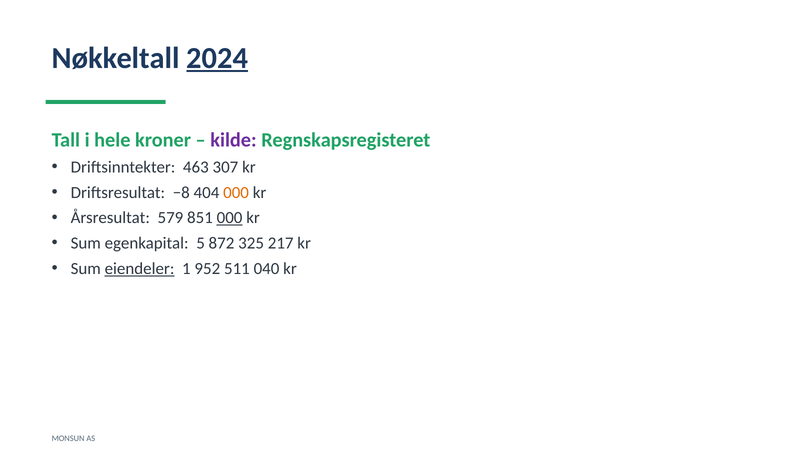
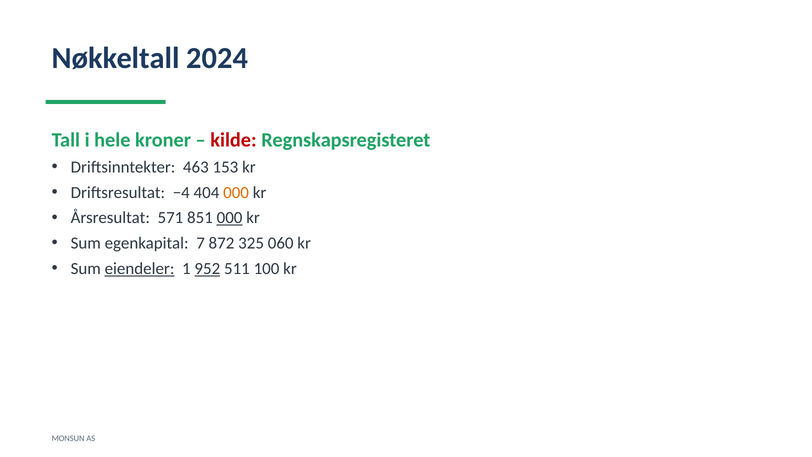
2024 underline: present -> none (217, 58)
kilde colour: purple -> red (233, 140)
307: 307 -> 153 (225, 167)
−8: −8 -> −4 (181, 192)
579: 579 -> 571 (170, 218)
5: 5 -> 7 (201, 243)
217: 217 -> 060 (281, 243)
952 underline: none -> present (207, 269)
040: 040 -> 100 (266, 269)
